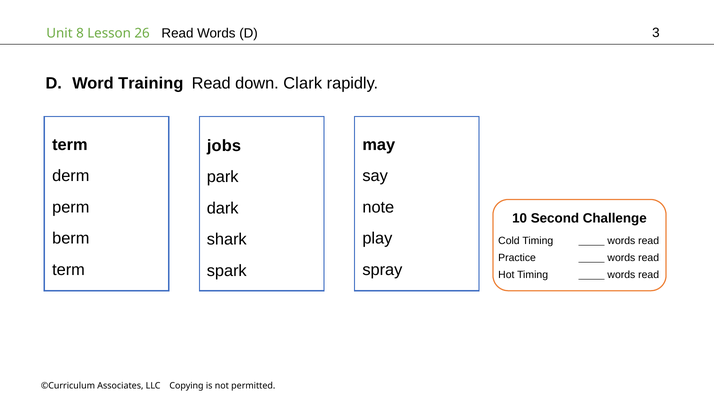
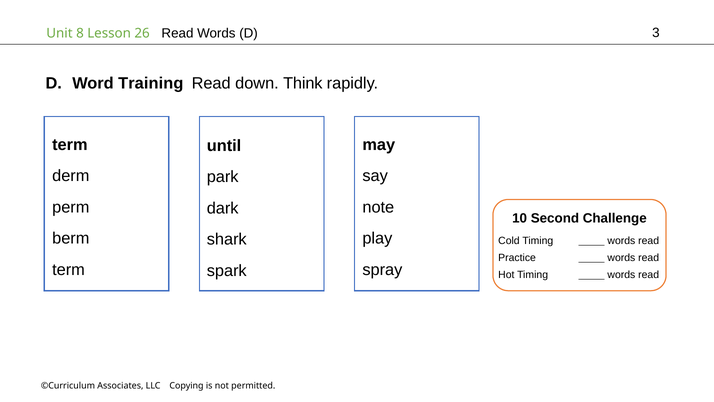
Clark: Clark -> Think (303, 83)
jobs: jobs -> until (224, 146)
